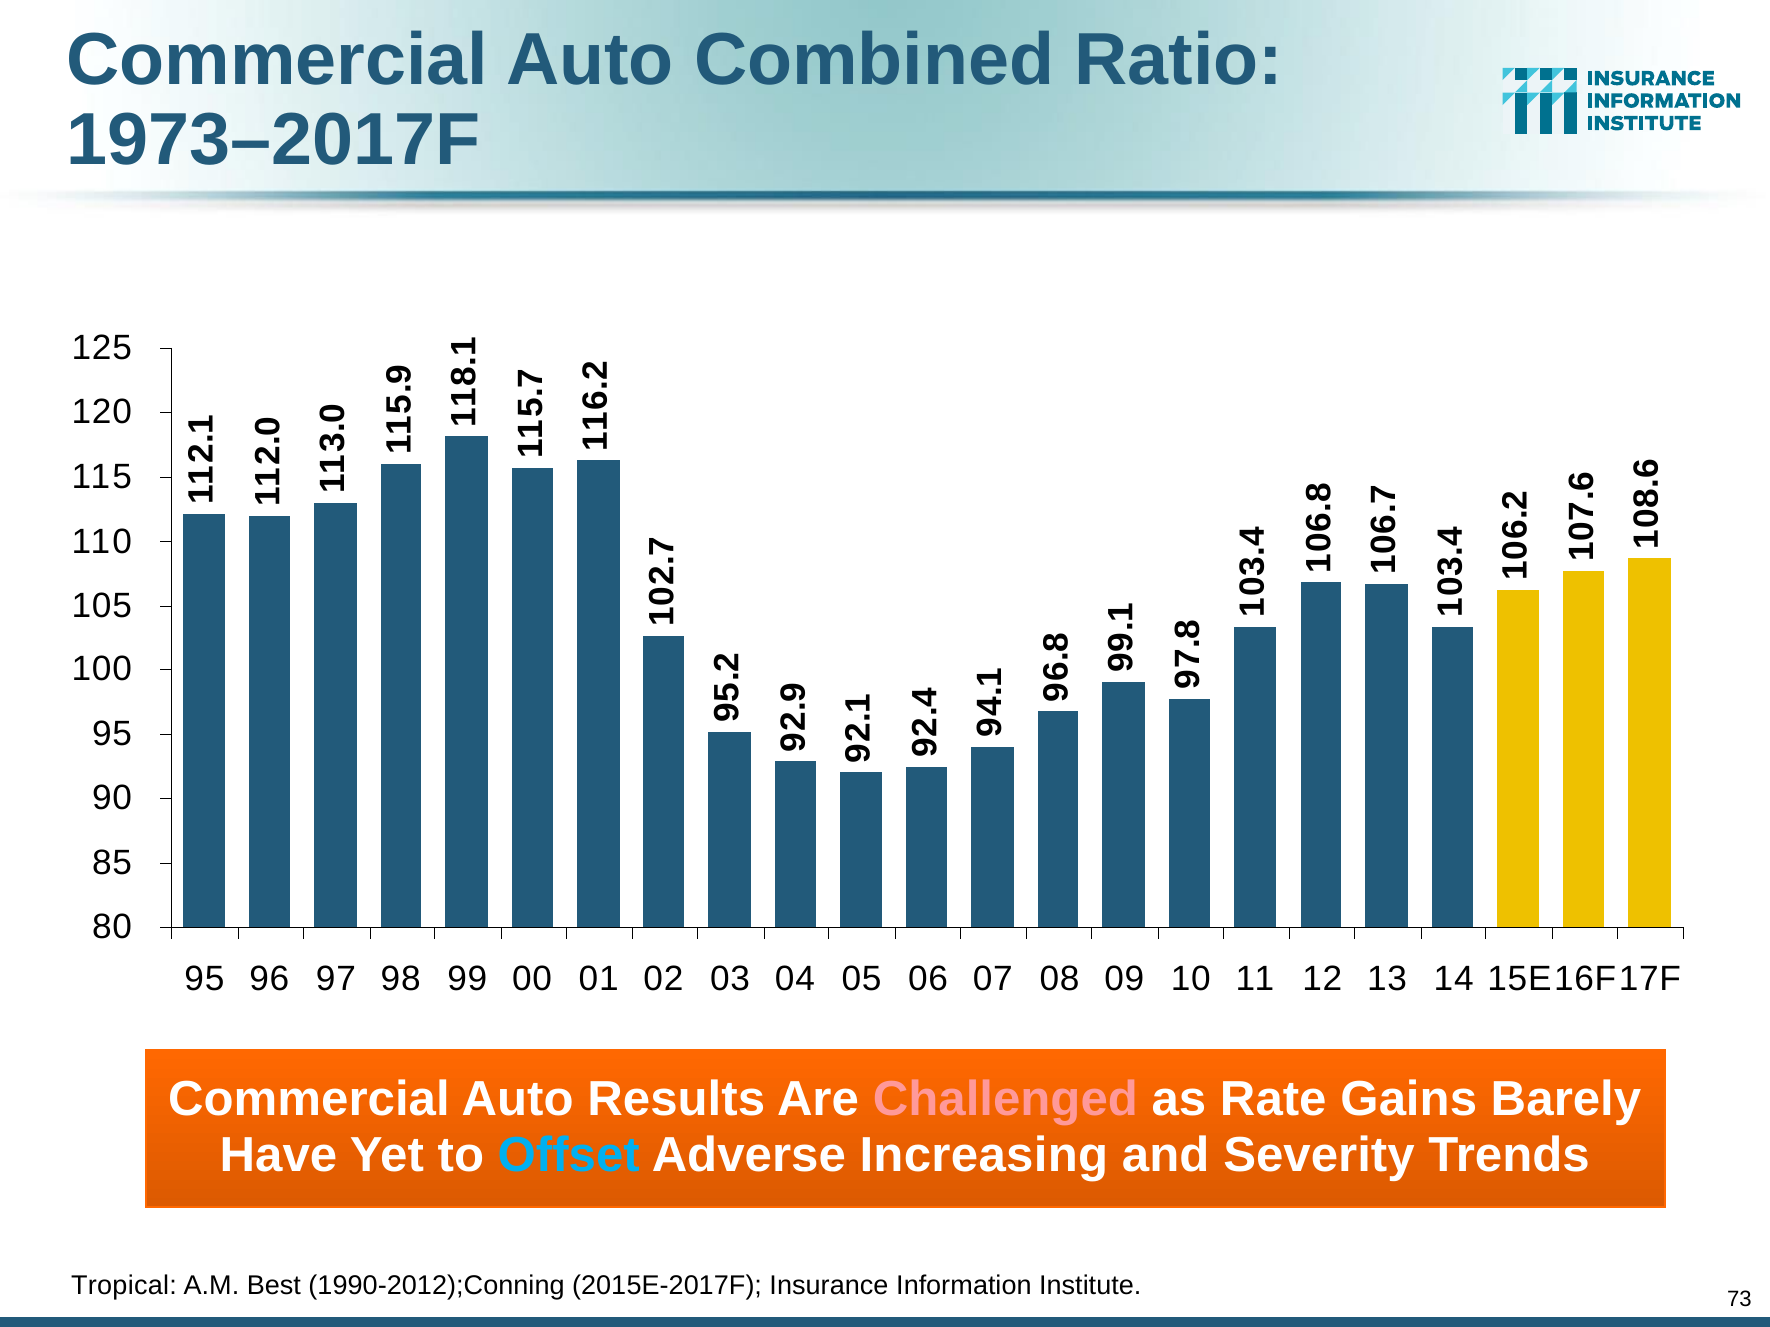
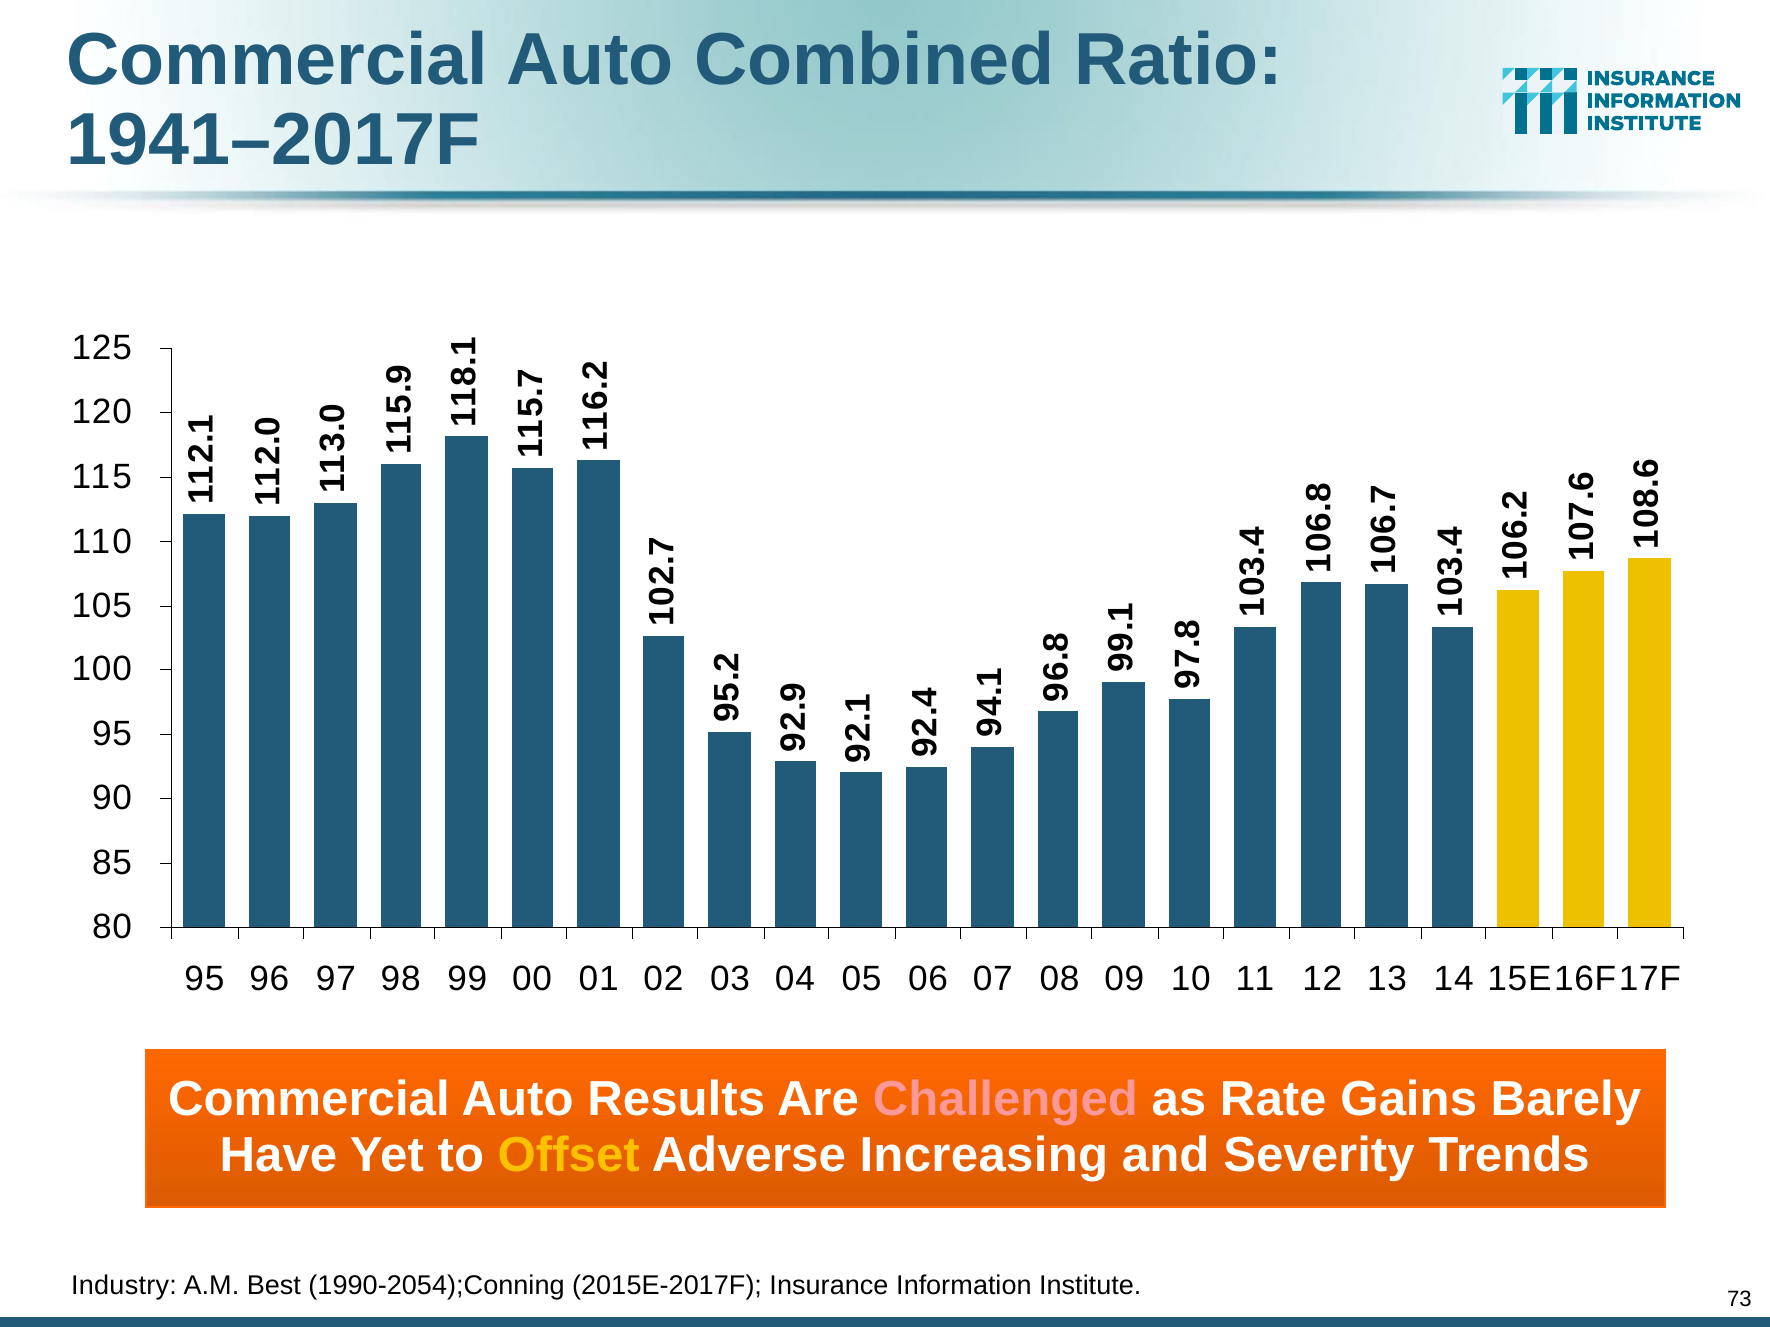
1973–2017F: 1973–2017F -> 1941–2017F (274, 140)
Offset colour: light blue -> yellow (569, 1156)
Tropical: Tropical -> Industry (124, 1286)
1990-2012);Conning: 1990-2012);Conning -> 1990-2054);Conning (437, 1286)
